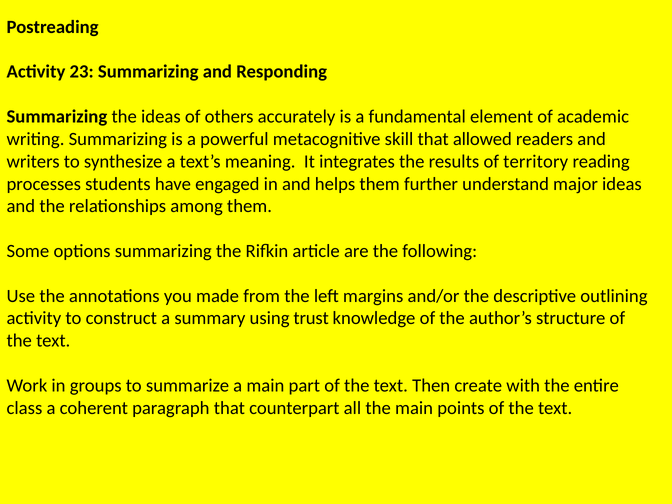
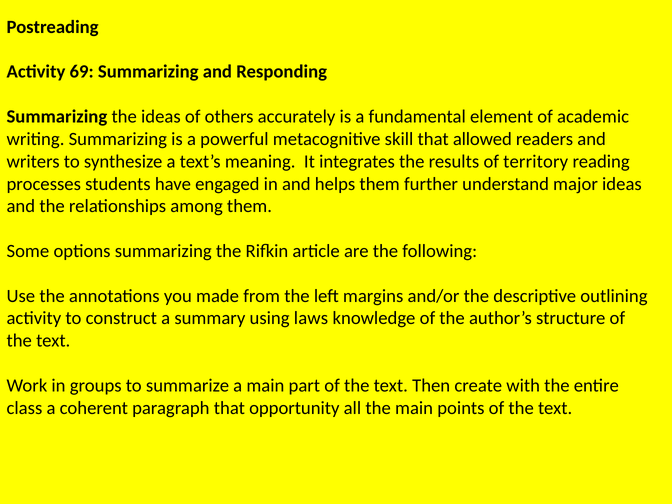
23: 23 -> 69 (82, 72)
trust: trust -> laws (311, 318)
counterpart: counterpart -> opportunity (294, 408)
